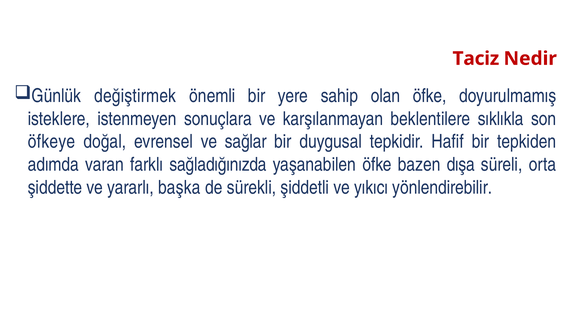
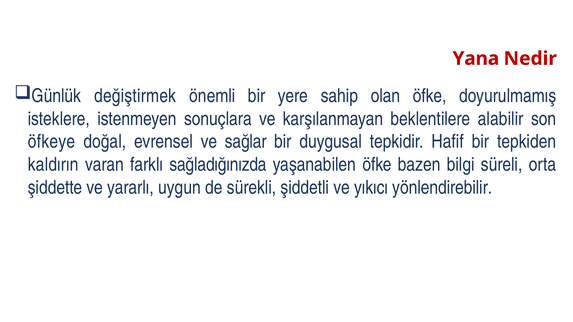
Taciz: Taciz -> Yana (476, 59)
sıklıkla: sıklıkla -> alabilir (501, 119)
adımda: adımda -> kaldırın (53, 165)
dışa: dışa -> bilgi (461, 165)
başka: başka -> uygun (179, 188)
